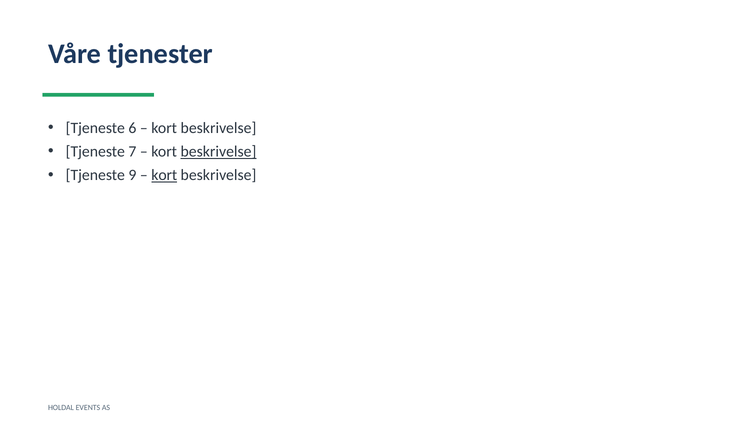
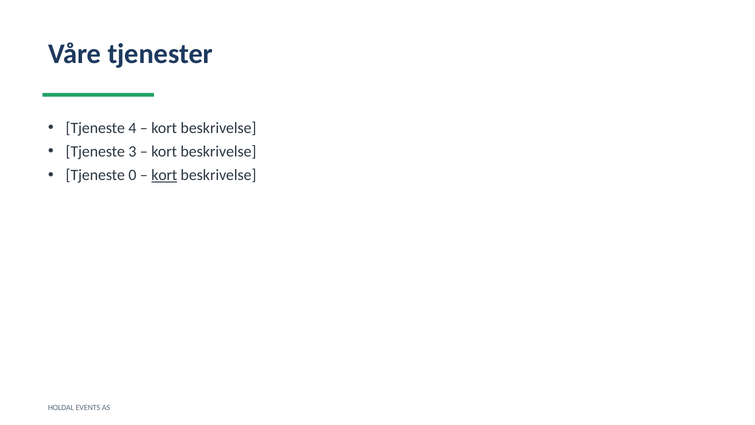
6: 6 -> 4 (132, 128)
7: 7 -> 3 (132, 151)
beskrivelse underline: present -> none (218, 151)
9: 9 -> 0 (132, 175)
